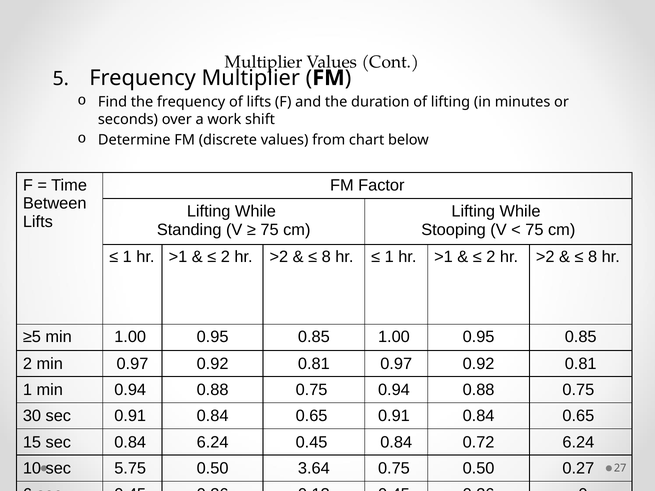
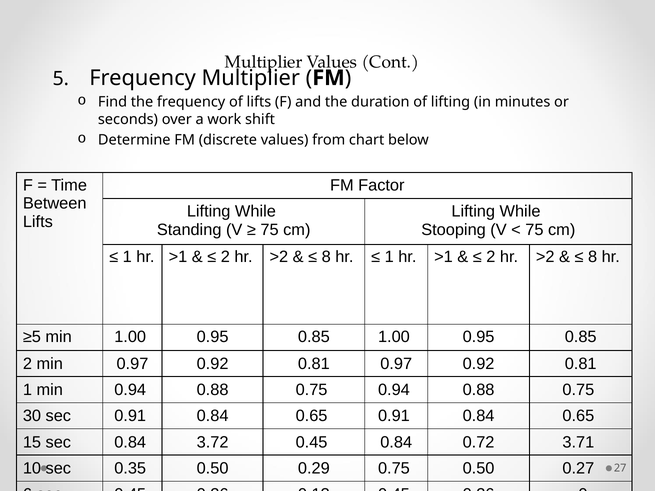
0.84 6.24: 6.24 -> 3.72 (213, 442)
0.72 6.24: 6.24 -> 3.71 (578, 442)
5.75: 5.75 -> 0.35 (130, 469)
3.64: 3.64 -> 0.29 (314, 469)
